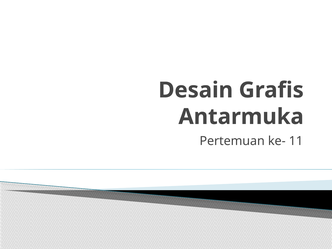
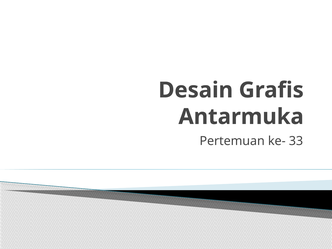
11: 11 -> 33 (296, 141)
